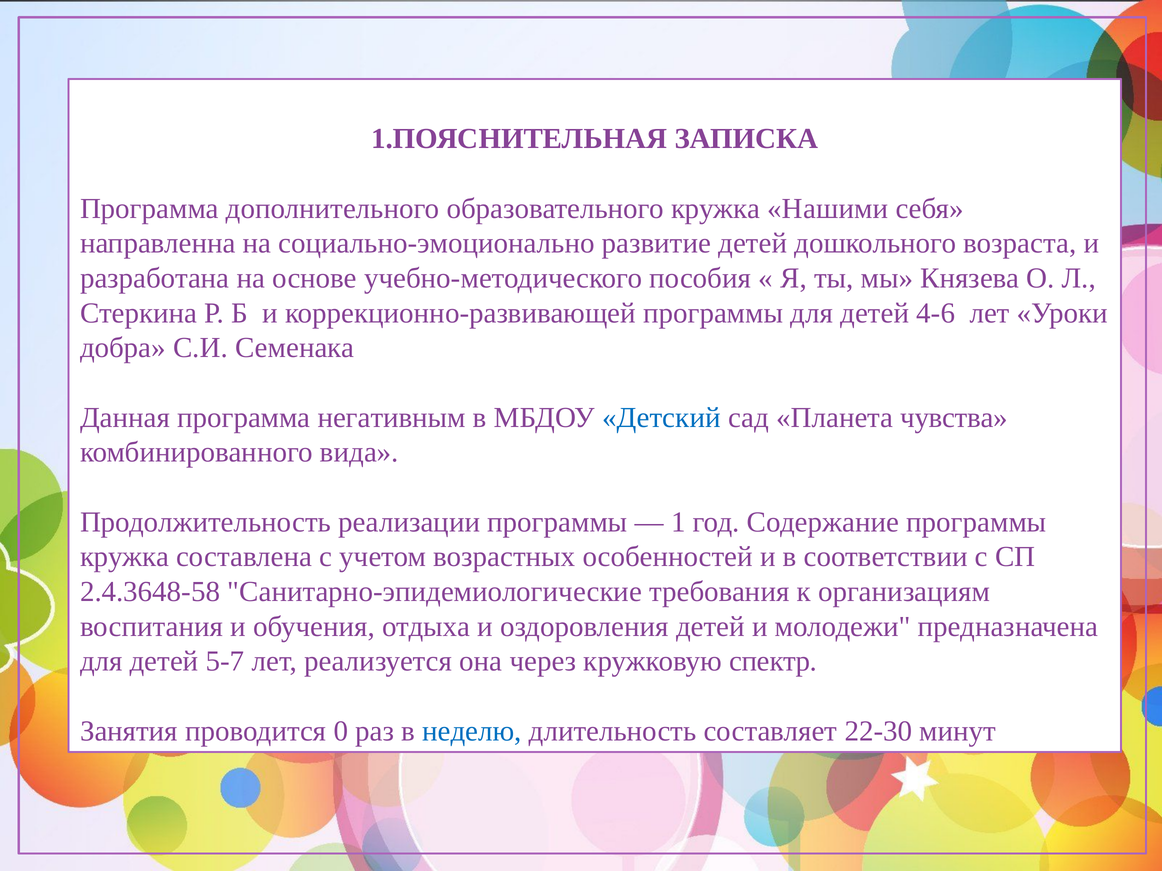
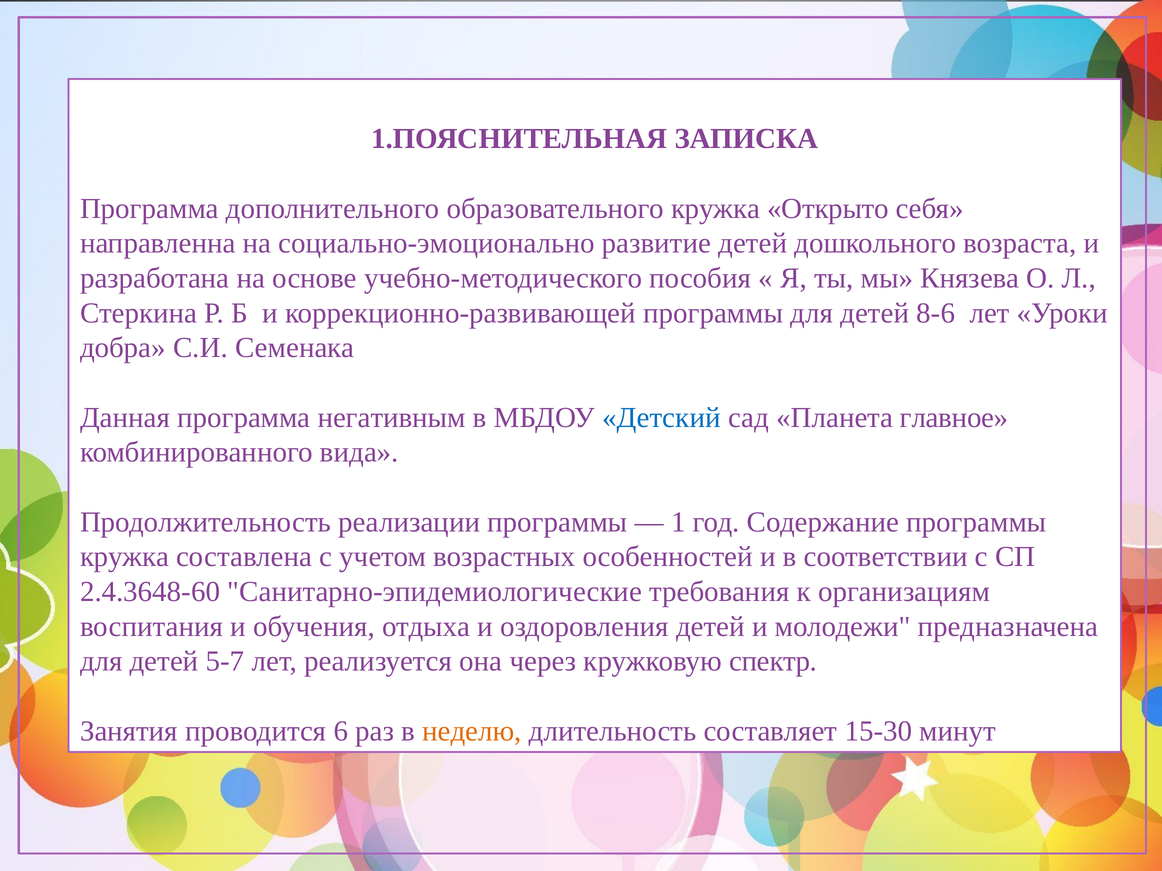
Нашими: Нашими -> Открыто (828, 209)
4-6: 4-6 -> 8-6 (936, 313)
чувства: чувства -> главное (954, 418)
2.4.3648-58: 2.4.3648-58 -> 2.4.3648-60 (150, 592)
0: 0 -> 6 (341, 731)
неделю colour: blue -> orange (472, 731)
22-30: 22-30 -> 15-30 (878, 731)
